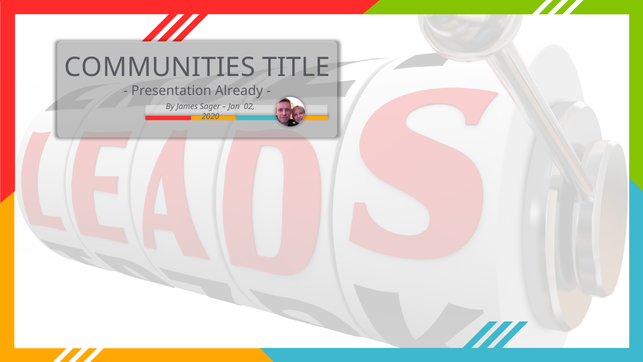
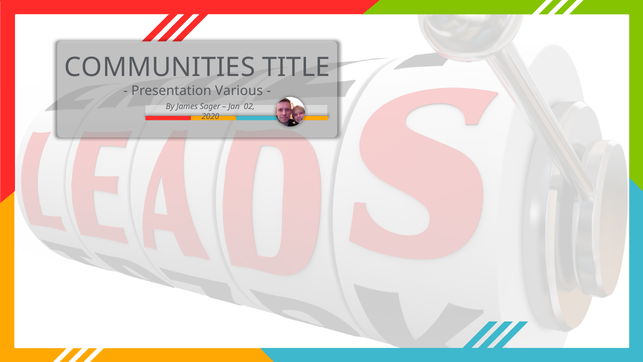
Already: Already -> Various (239, 91)
